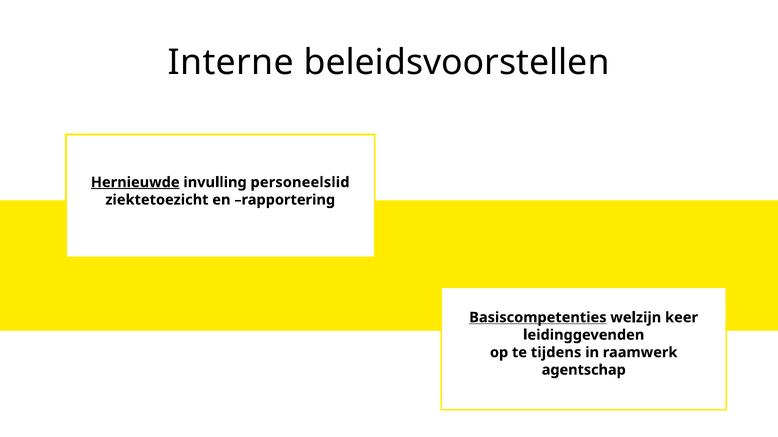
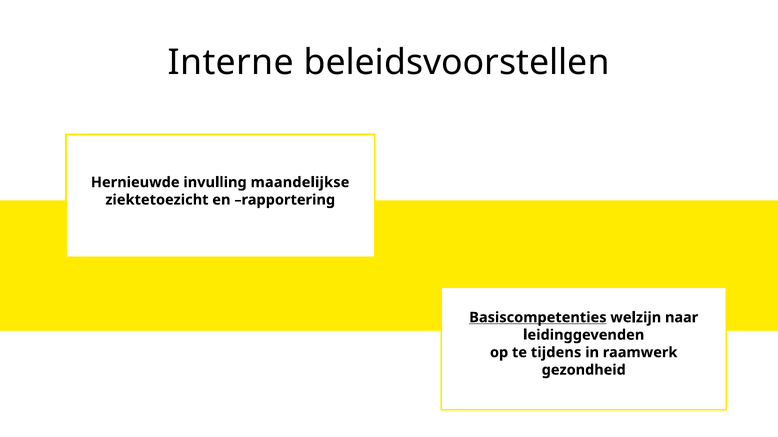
Hernieuwde underline: present -> none (135, 183)
personeelslid: personeelslid -> maandelijkse (300, 183)
keer: keer -> naar (682, 318)
agentschap: agentschap -> gezondheid (584, 370)
